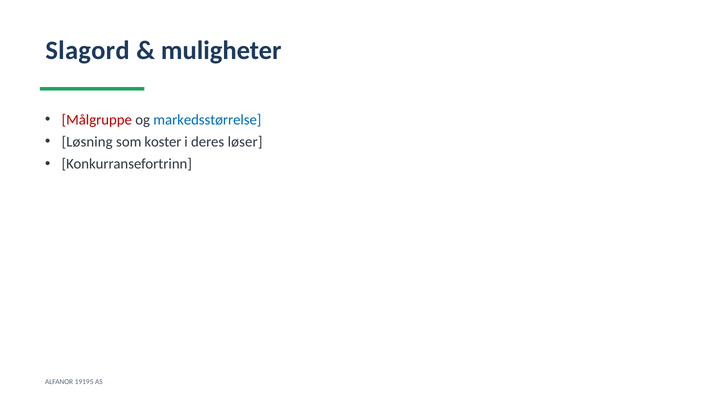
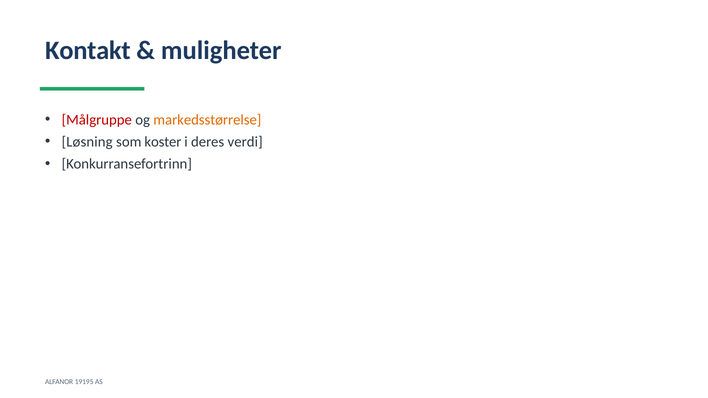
Slagord: Slagord -> Kontakt (88, 51)
markedsstørrelse colour: blue -> orange (207, 120)
løser: løser -> verdi (245, 142)
